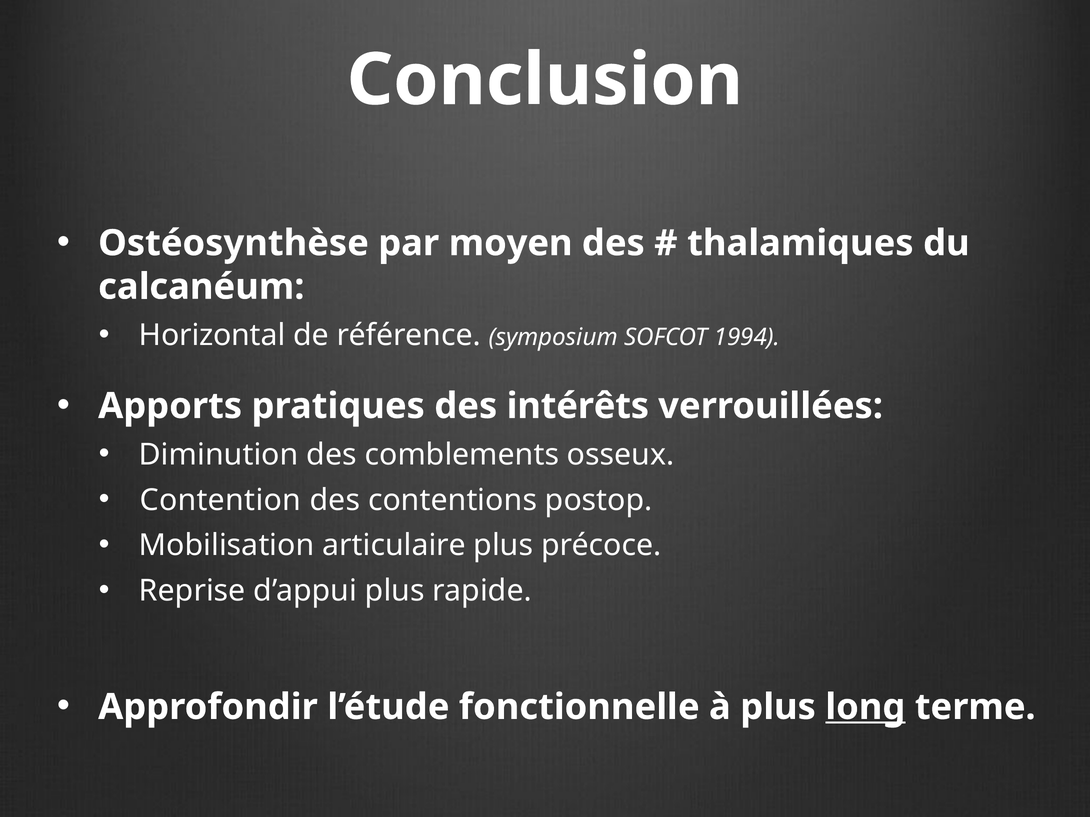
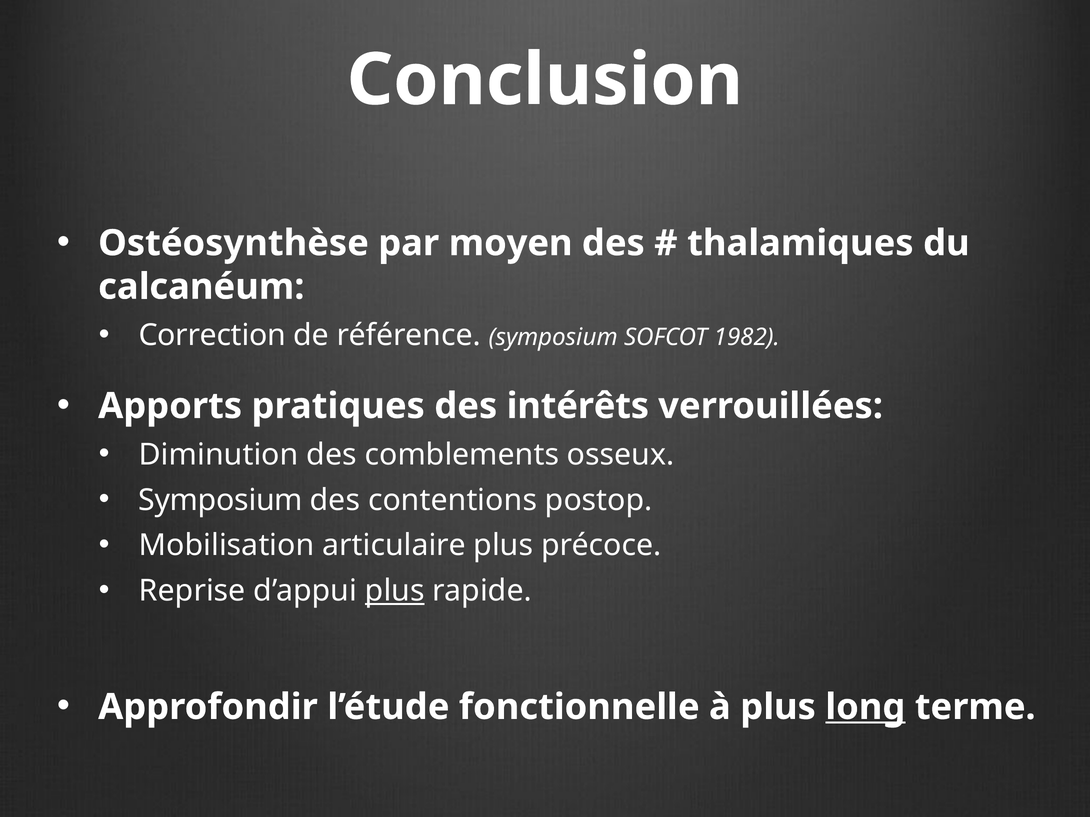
Horizontal: Horizontal -> Correction (212, 336)
1994: 1994 -> 1982 (747, 338)
Contention: Contention -> Symposium (221, 500)
plus underline: none -> present (395, 591)
